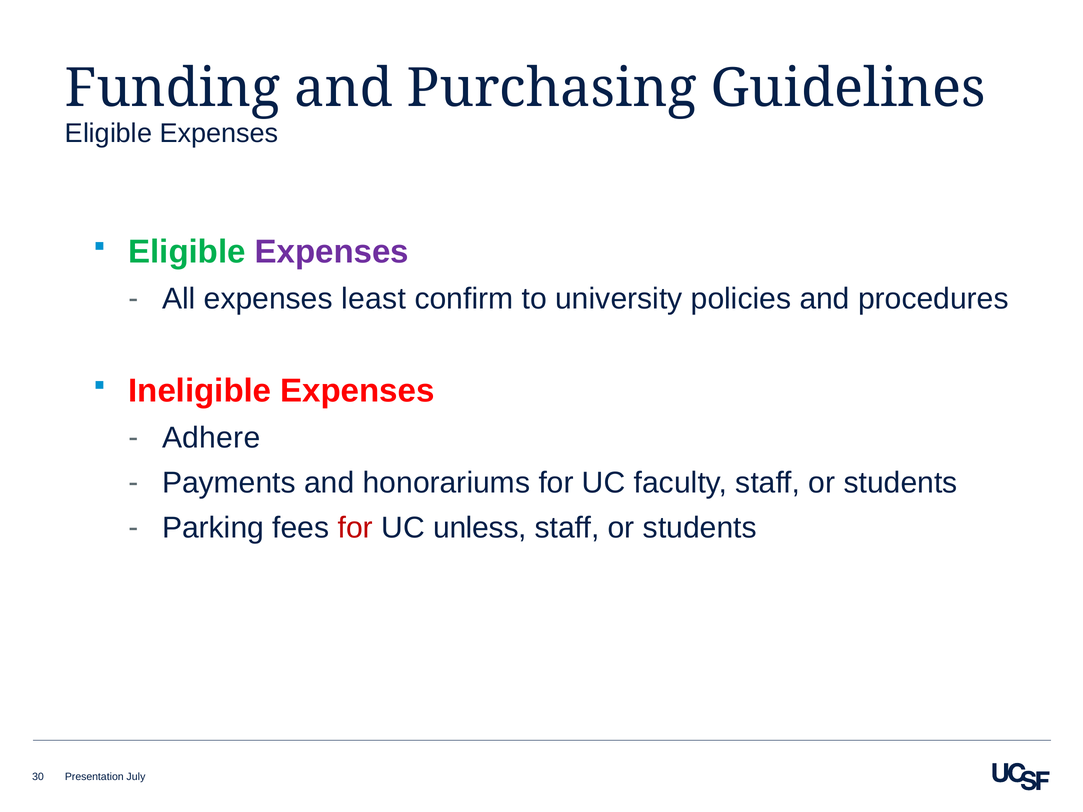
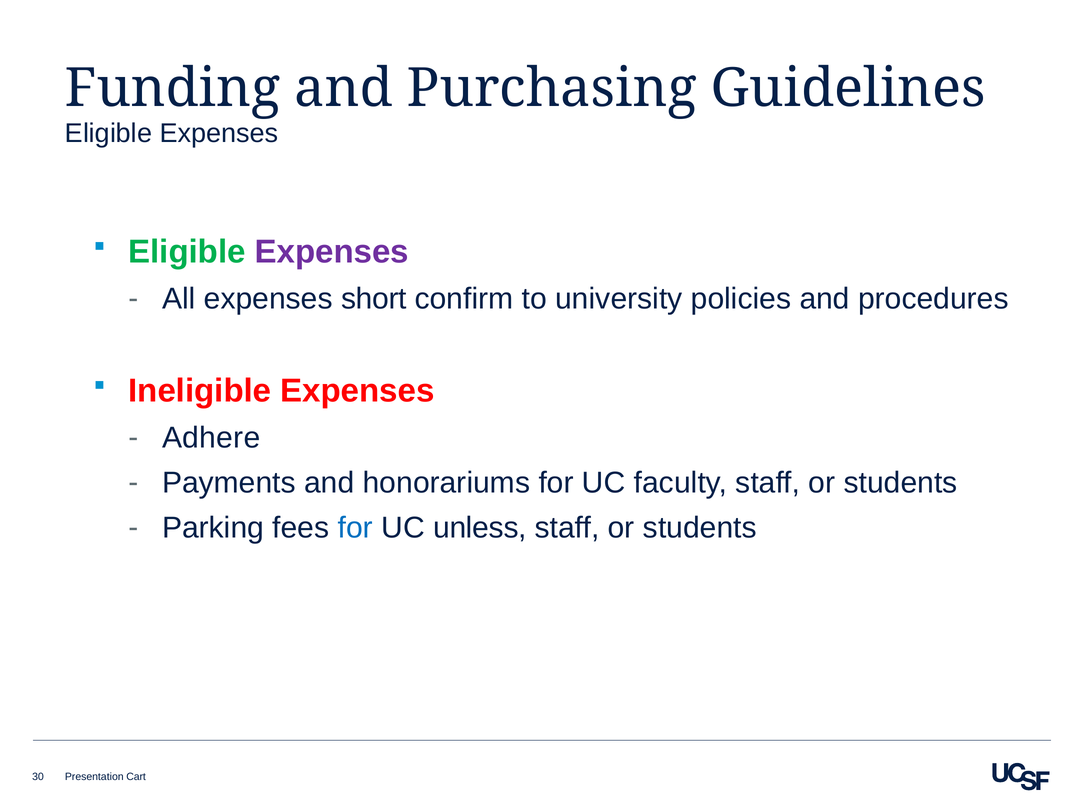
least: least -> short (374, 299)
for colour: red -> blue (355, 528)
July: July -> Cart (136, 777)
